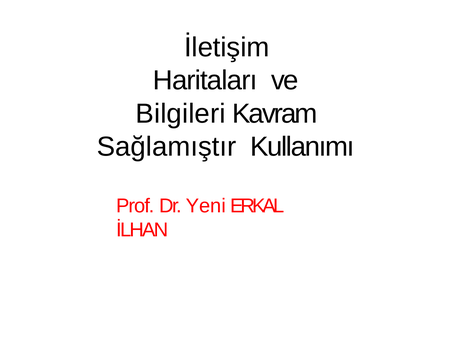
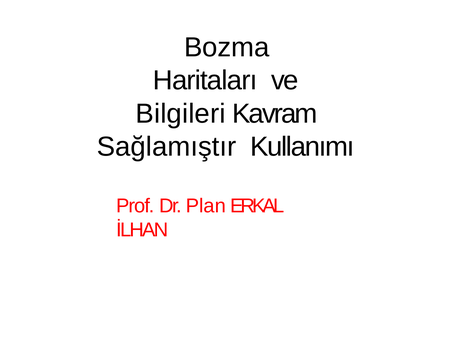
İletişim: İletişim -> Bozma (227, 48)
Yeni: Yeni -> Plan (206, 206)
